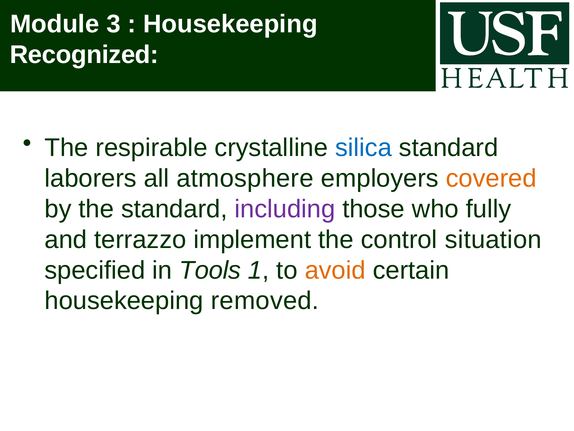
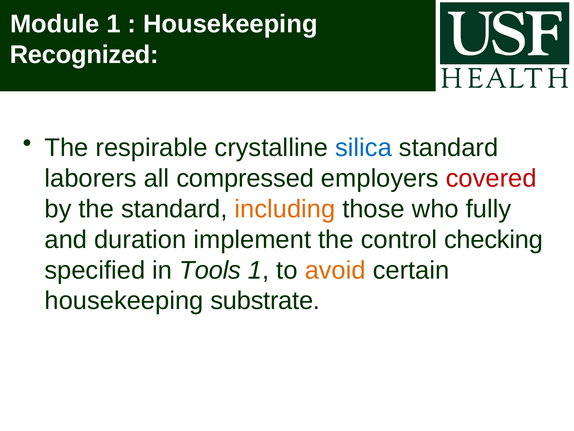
Module 3: 3 -> 1 (113, 24)
atmosphere: atmosphere -> compressed (245, 178)
covered colour: orange -> red (491, 178)
including colour: purple -> orange (285, 209)
terrazzo: terrazzo -> duration (140, 239)
situation: situation -> checking (494, 239)
removed: removed -> substrate (265, 301)
